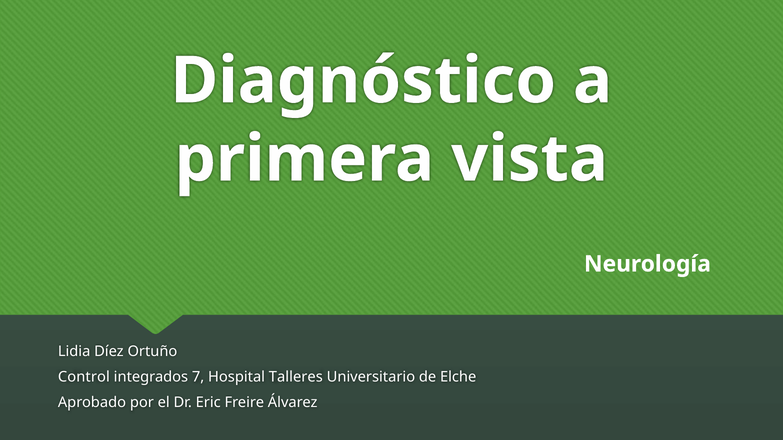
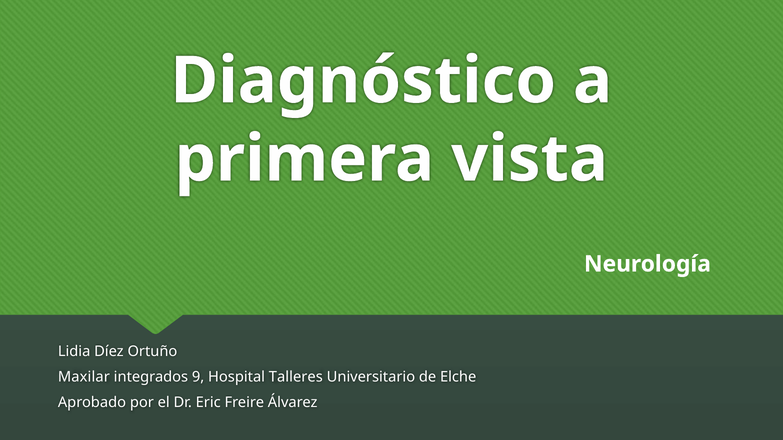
Control: Control -> Maxilar (84, 377)
7: 7 -> 9 (198, 377)
